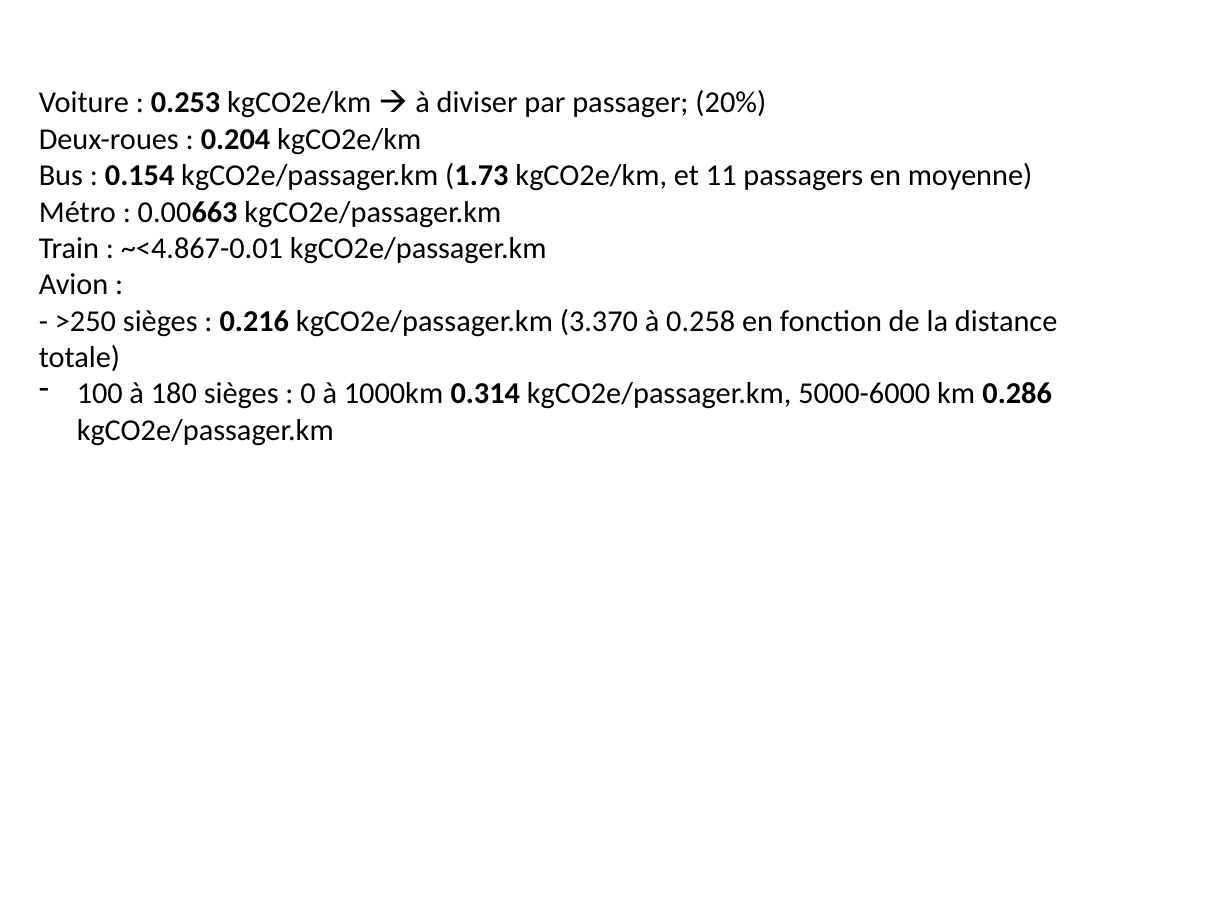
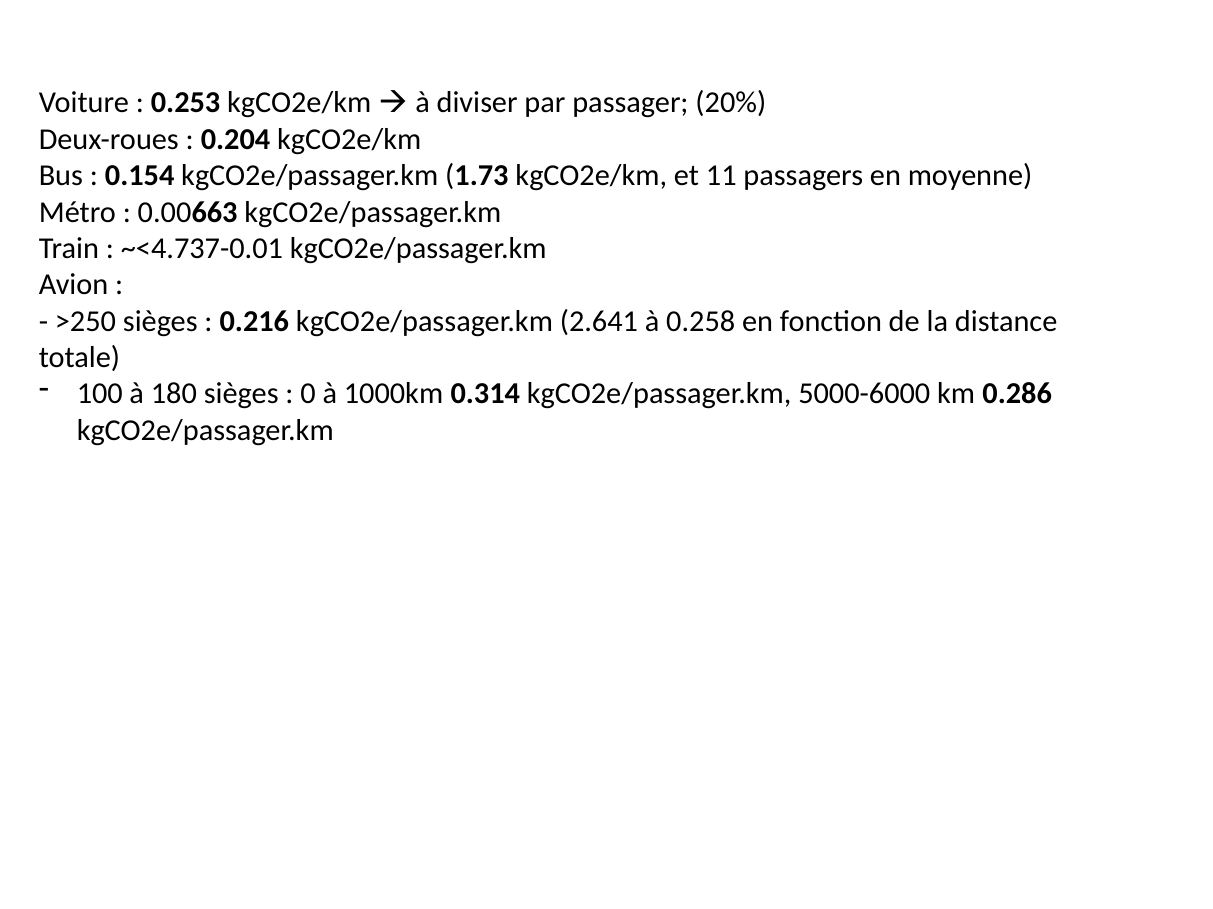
~<4.867-0.01: ~<4.867-0.01 -> ~<4.737-0.01 (202, 249)
3.370: 3.370 -> 2.641 (599, 321)
